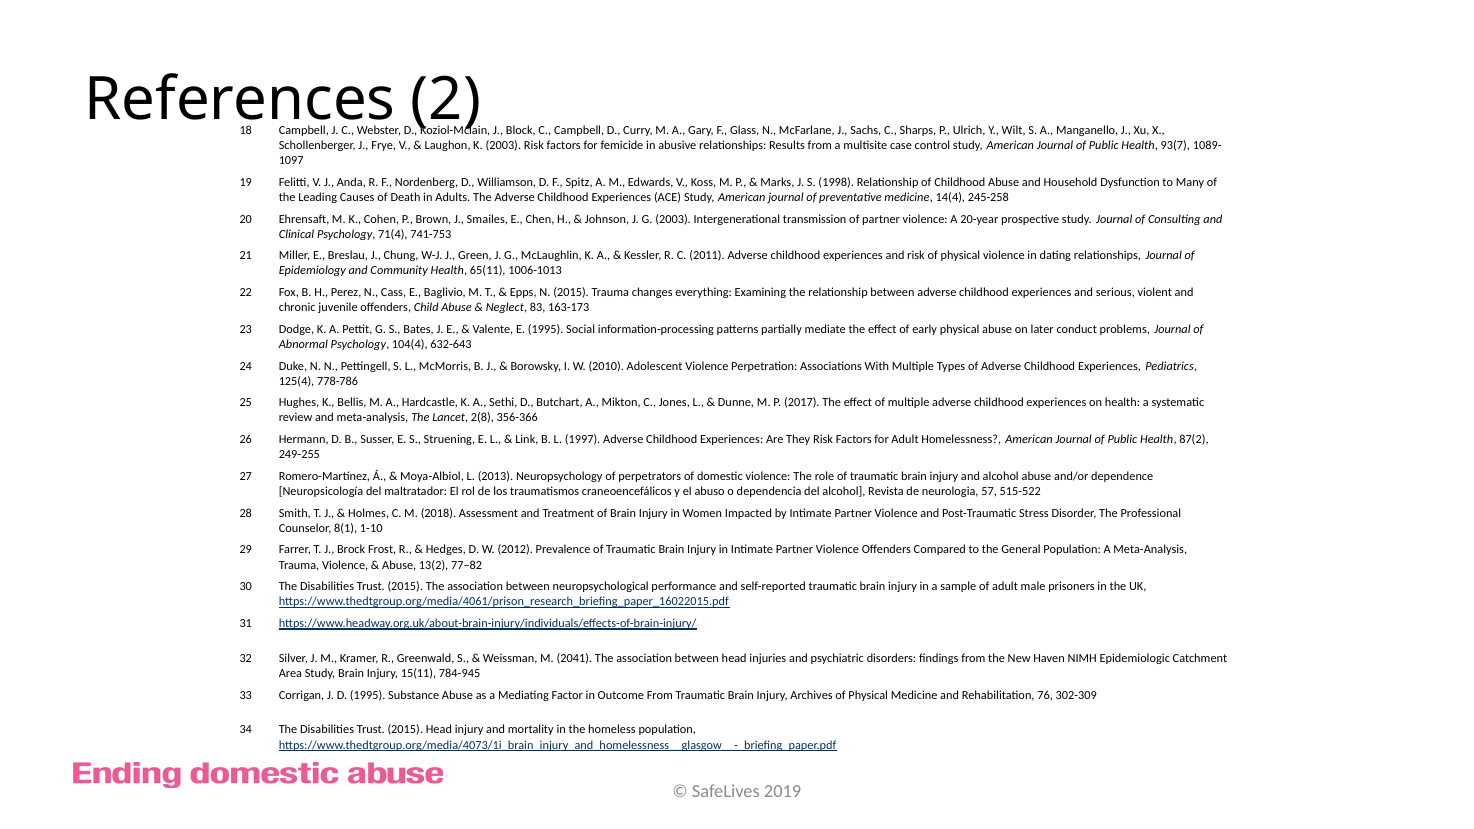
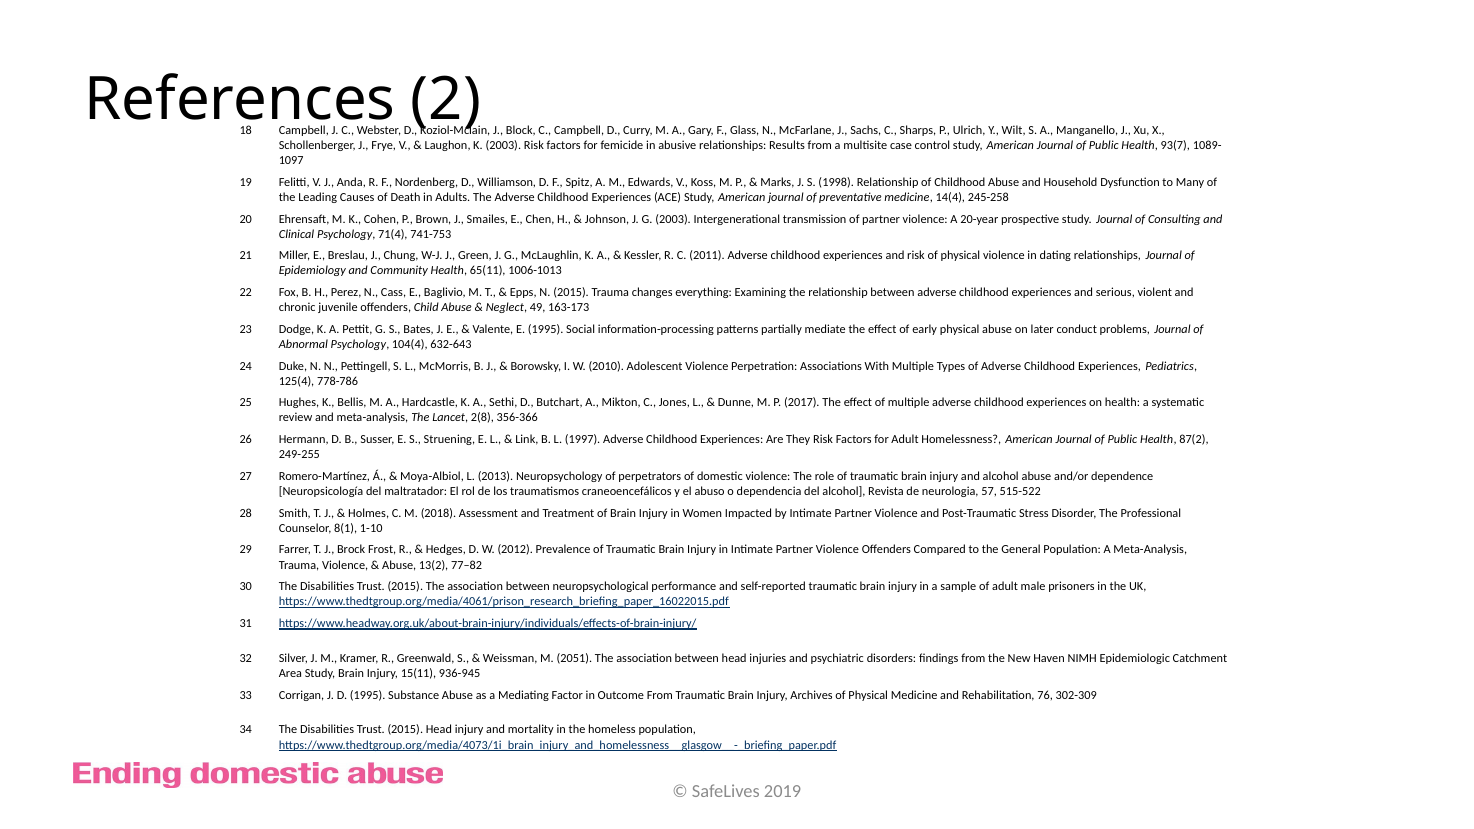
83: 83 -> 49 (538, 308)
2041: 2041 -> 2051 (574, 658)
784-945: 784-945 -> 936-945 (460, 673)
